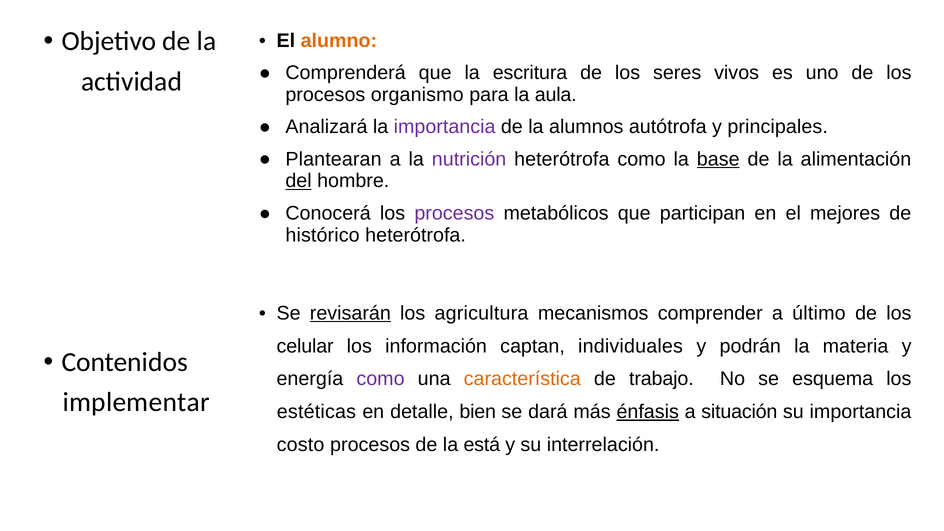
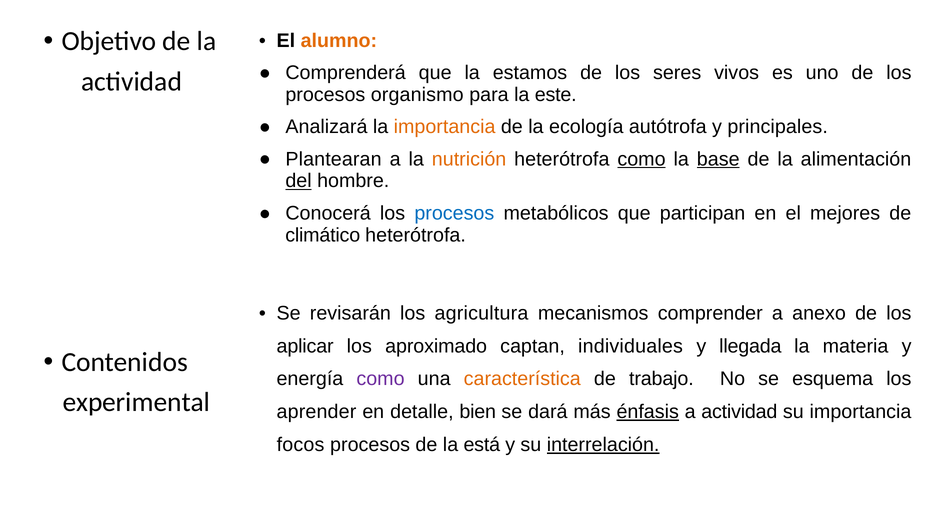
escritura: escritura -> estamos (530, 73)
aula: aula -> este (556, 95)
importancia colour: purple -> orange (445, 127)
alumnos: alumnos -> ecología (586, 127)
nutrición colour: purple -> orange (469, 159)
como underline: none -> present (641, 159)
procesos colour: purple -> blue (454, 213)
histórico: histórico -> climático (323, 235)
revisarán underline: present -> none (350, 313)
último: último -> anexo (819, 313)
celular: celular -> aplicar (305, 346)
información: información -> aproximado (436, 346)
podrán: podrán -> llegada (750, 346)
implementar: implementar -> experimental (136, 402)
estéticas: estéticas -> aprender (316, 412)
a situación: situación -> actividad (739, 412)
costo: costo -> focos (301, 445)
interrelación underline: none -> present (603, 445)
